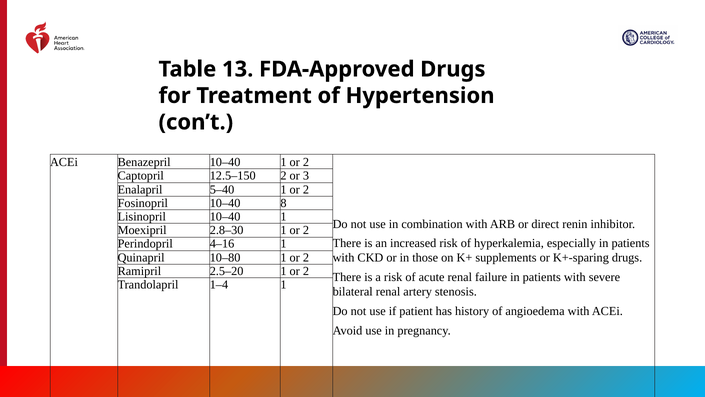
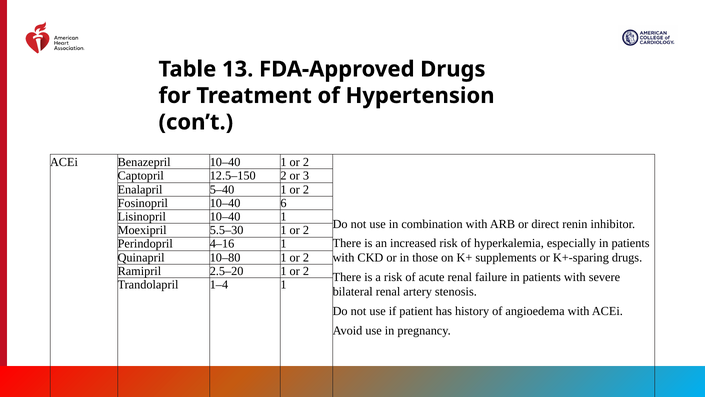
8: 8 -> 6 (284, 203)
2.8–30: 2.8–30 -> 5.5–30 (227, 230)
